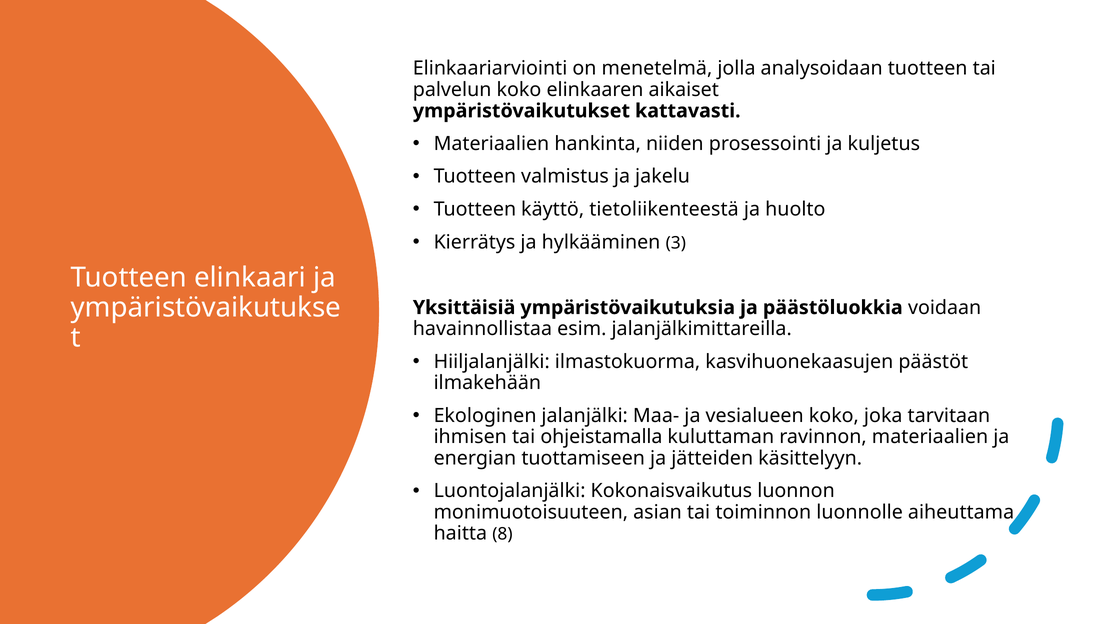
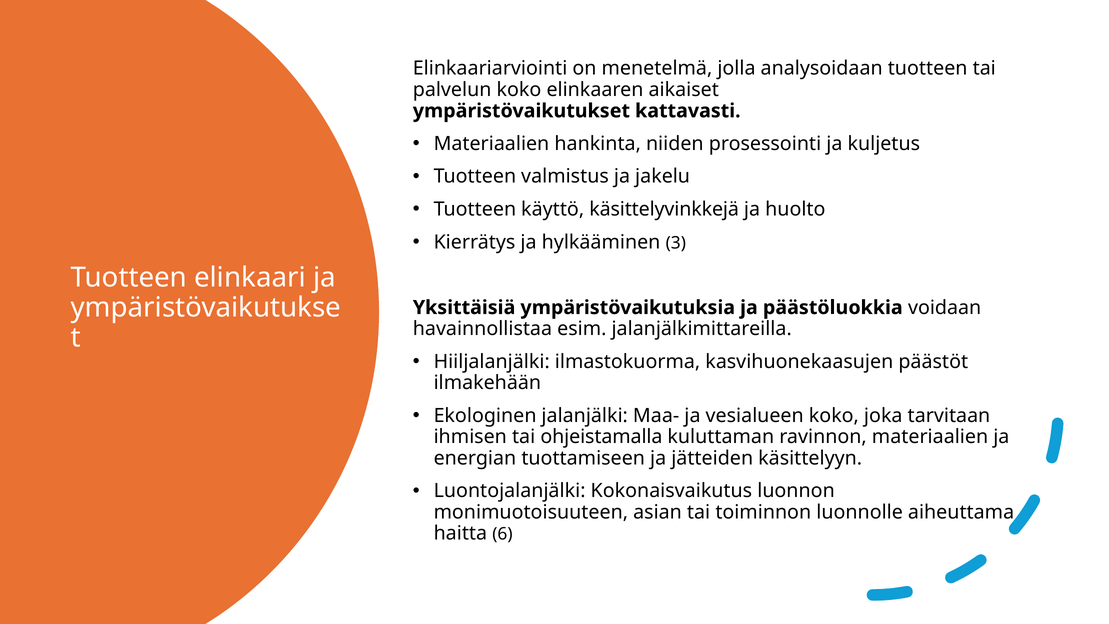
tietoliikenteestä: tietoliikenteestä -> käsittelyvinkkejä (664, 209)
8: 8 -> 6 (502, 534)
